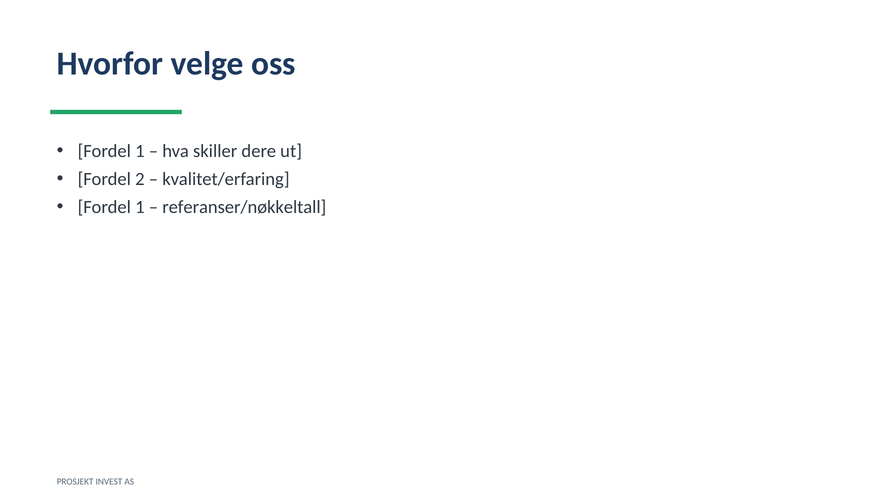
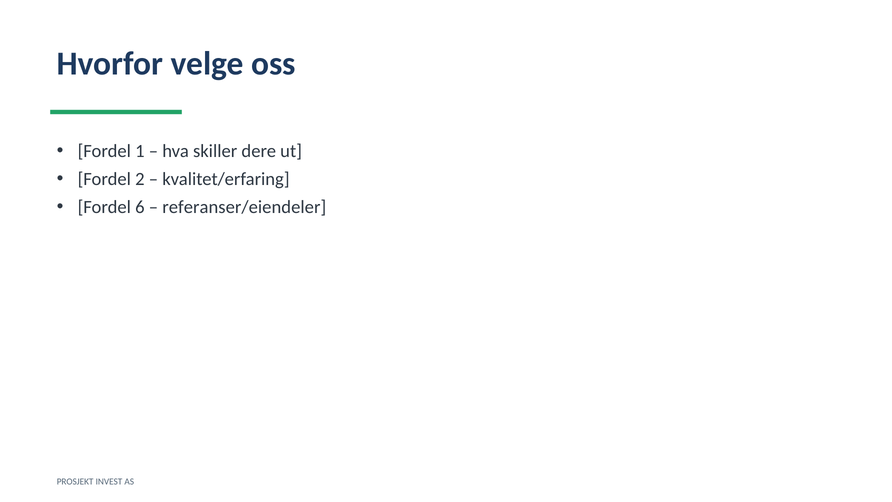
1: 1 -> 6 (140, 207)
referanser/nøkkeltall: referanser/nøkkeltall -> referanser/eiendeler (244, 207)
